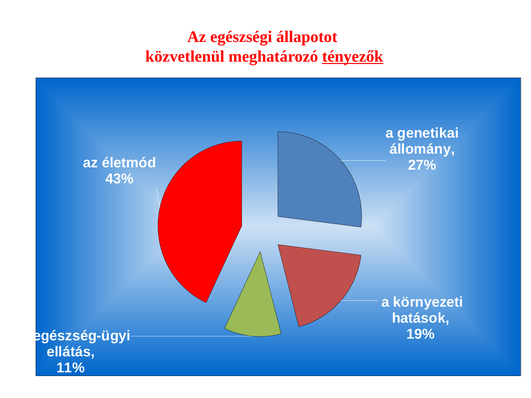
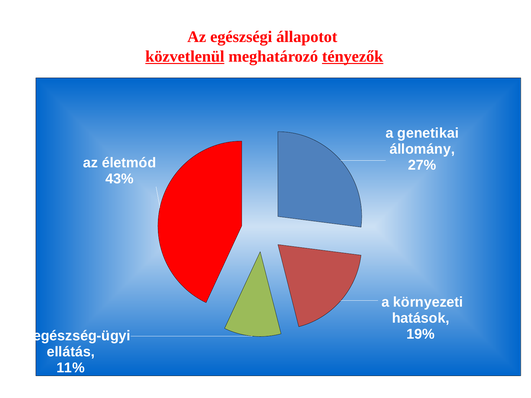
közvetlenül underline: none -> present (185, 56)
